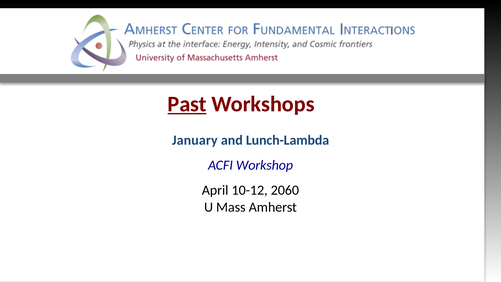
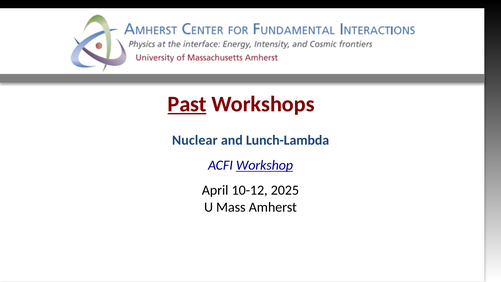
January: January -> Nuclear (195, 140)
Workshop underline: none -> present (265, 165)
2060: 2060 -> 2025 (285, 190)
